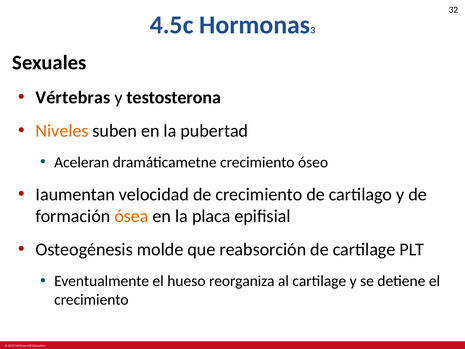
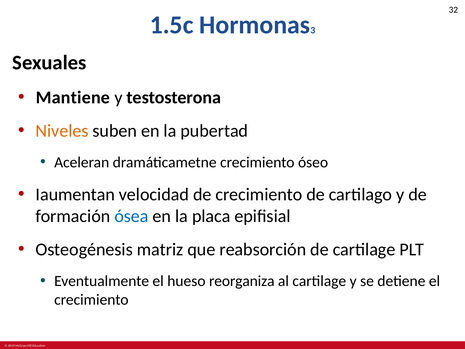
4.5c: 4.5c -> 1.5c (172, 25)
Vértebras: Vértebras -> Mantiene (73, 97)
ósea colour: orange -> blue (131, 216)
molde: molde -> matriz (160, 249)
